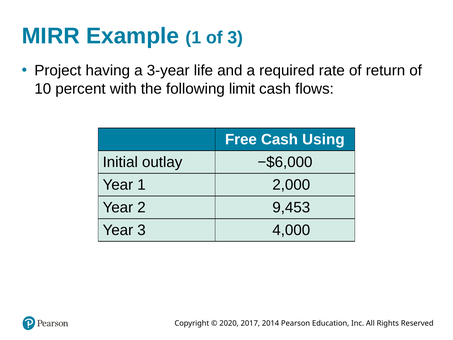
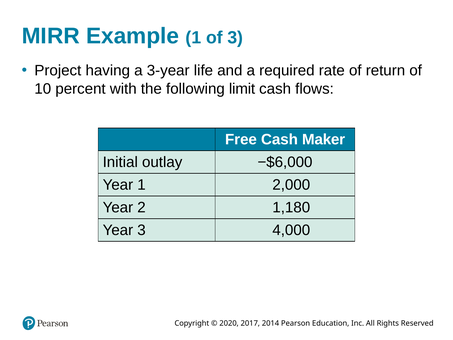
Using: Using -> Maker (324, 139)
9,453: 9,453 -> 1,180 (291, 207)
